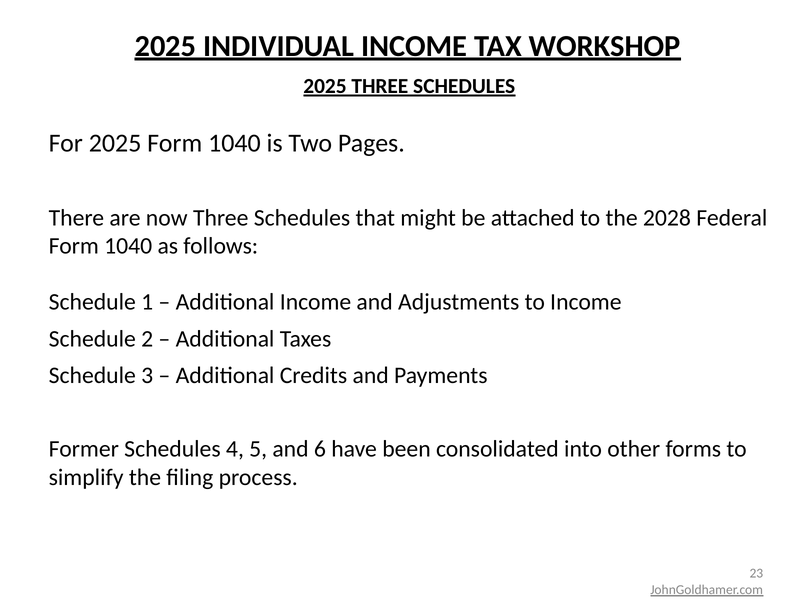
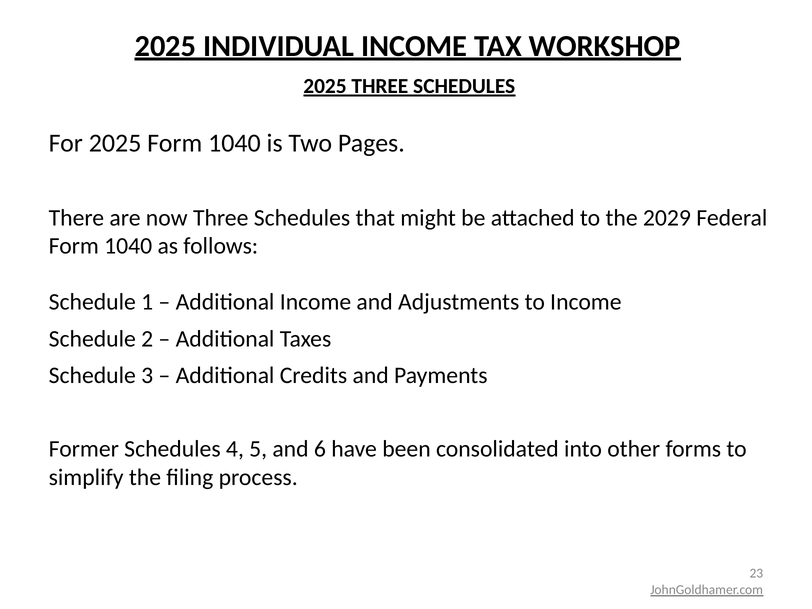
2028: 2028 -> 2029 (667, 218)
